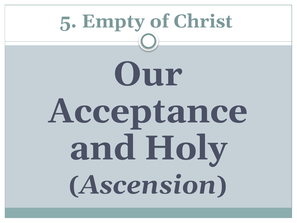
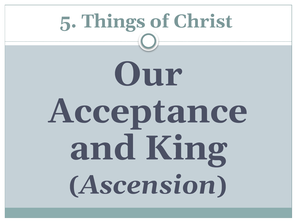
Empty: Empty -> Things (113, 21)
Holy: Holy -> King (186, 148)
